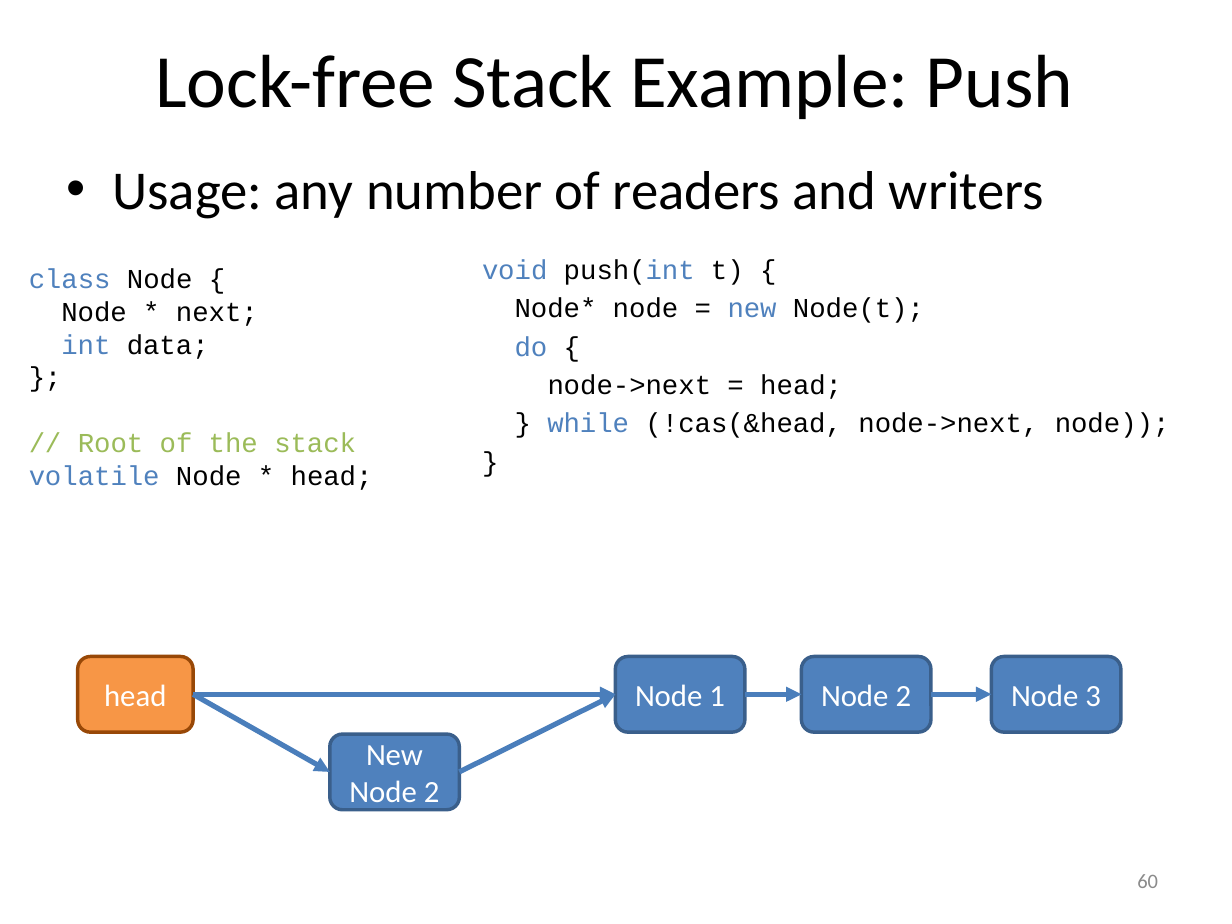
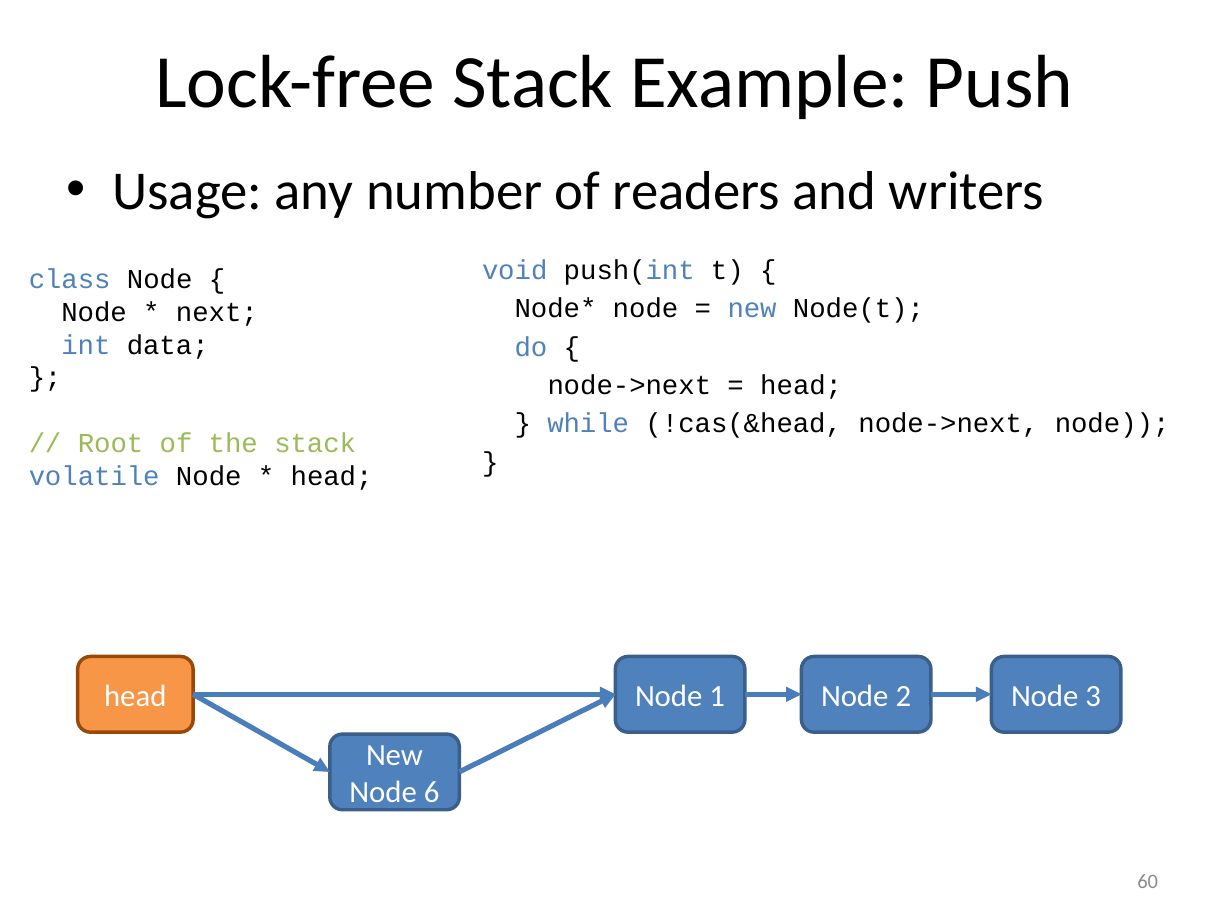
2: 2 -> 6 (432, 793)
